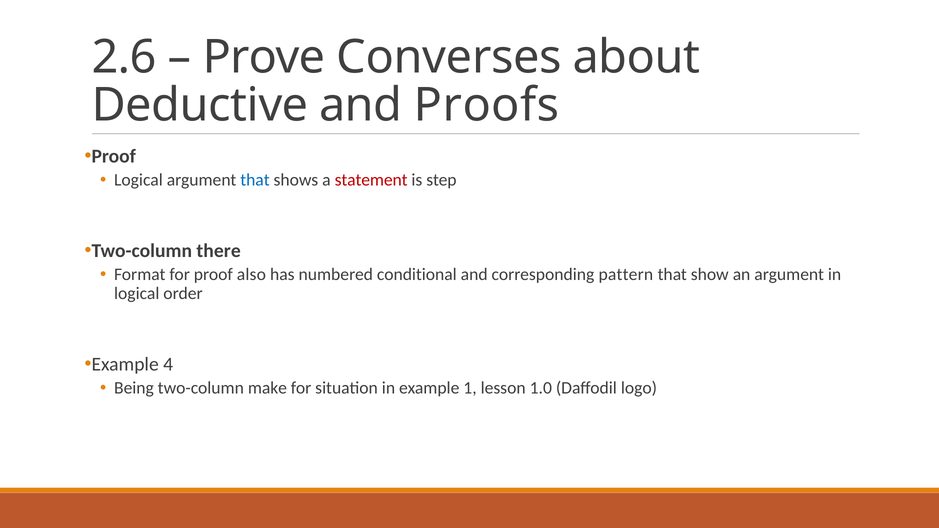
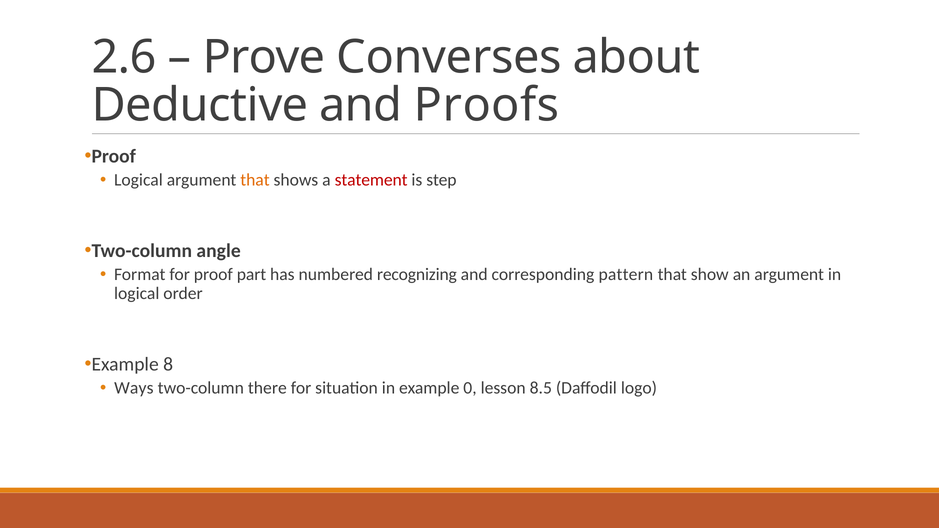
that colour: blue -> orange (255, 180)
there: there -> angle (219, 251)
also: also -> part (252, 275)
conditional: conditional -> recognizing (417, 275)
4: 4 -> 8 (168, 364)
Being: Being -> Ways (134, 388)
make: make -> there (267, 388)
1: 1 -> 0 (470, 388)
1.0: 1.0 -> 8.5 (541, 388)
